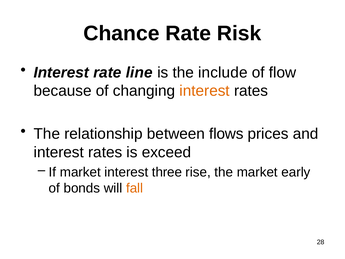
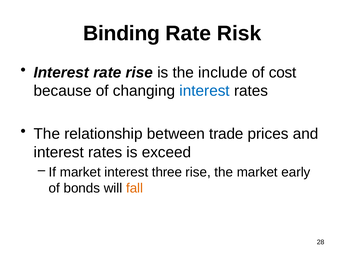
Chance: Chance -> Binding (122, 33)
rate line: line -> rise (139, 72)
flow: flow -> cost (283, 72)
interest colour: orange -> blue (205, 91)
flows: flows -> trade (226, 134)
